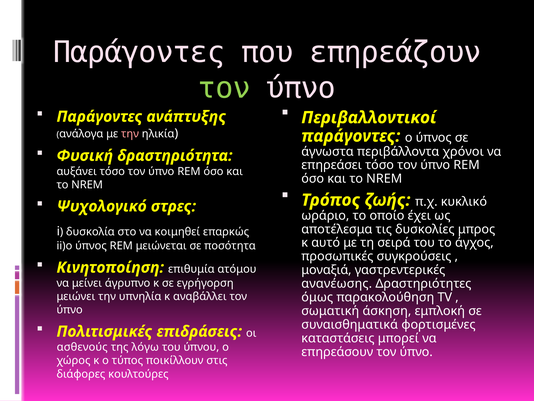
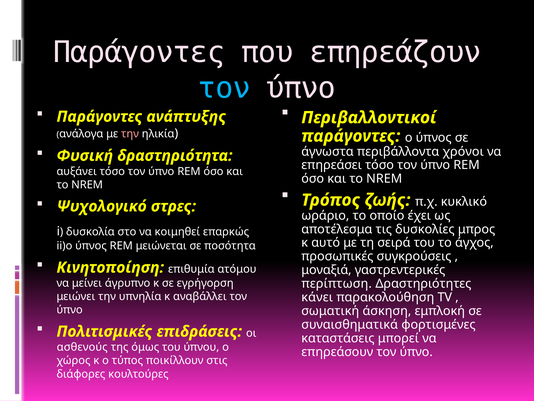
τον colour: light green -> light blue (224, 88)
ανανέωσης: ανανέωσης -> περίπτωση (337, 283)
όμως: όμως -> κάνει (317, 297)
λόγω: λόγω -> όμως (145, 347)
